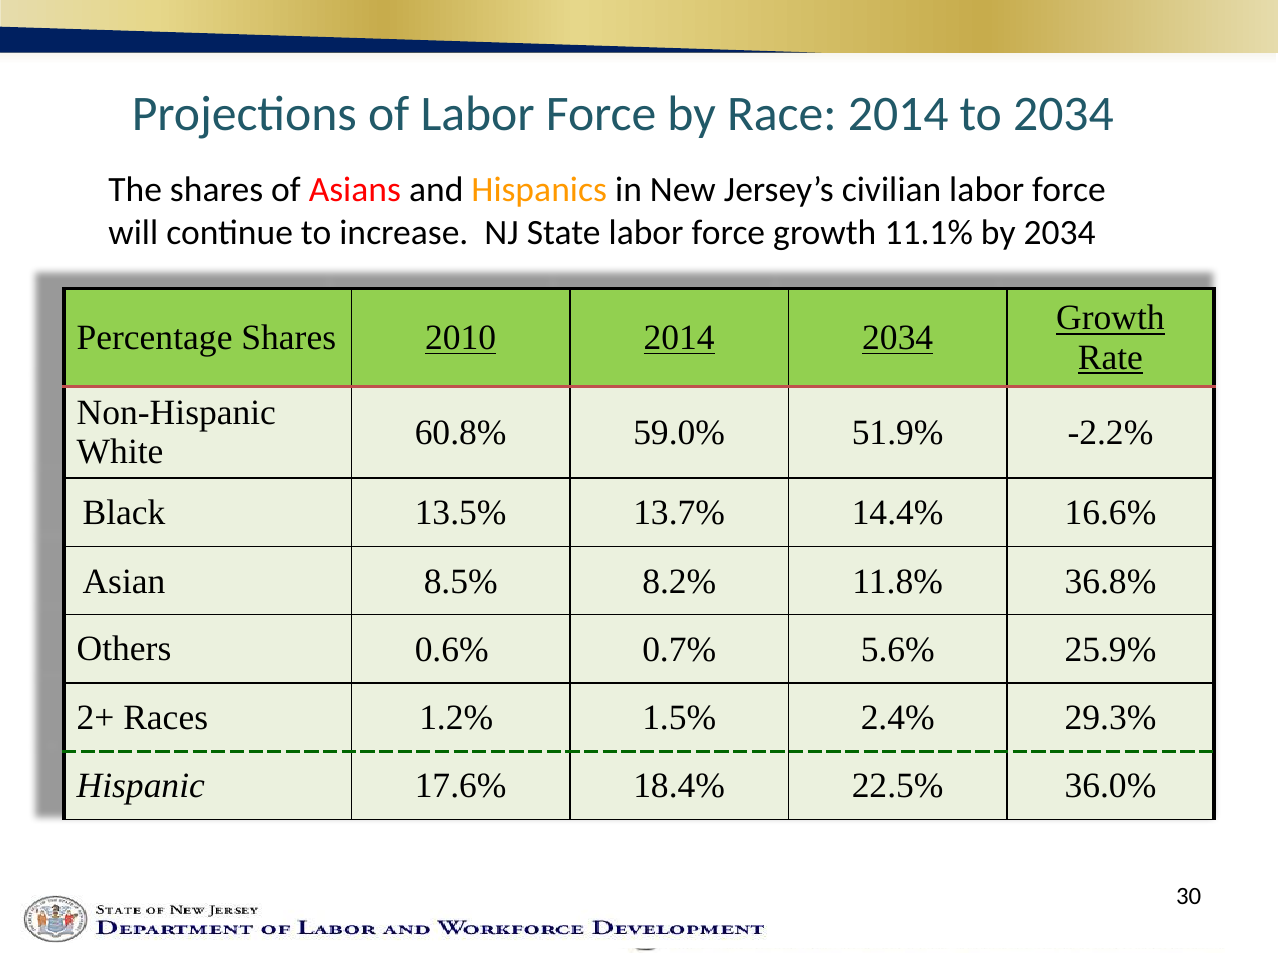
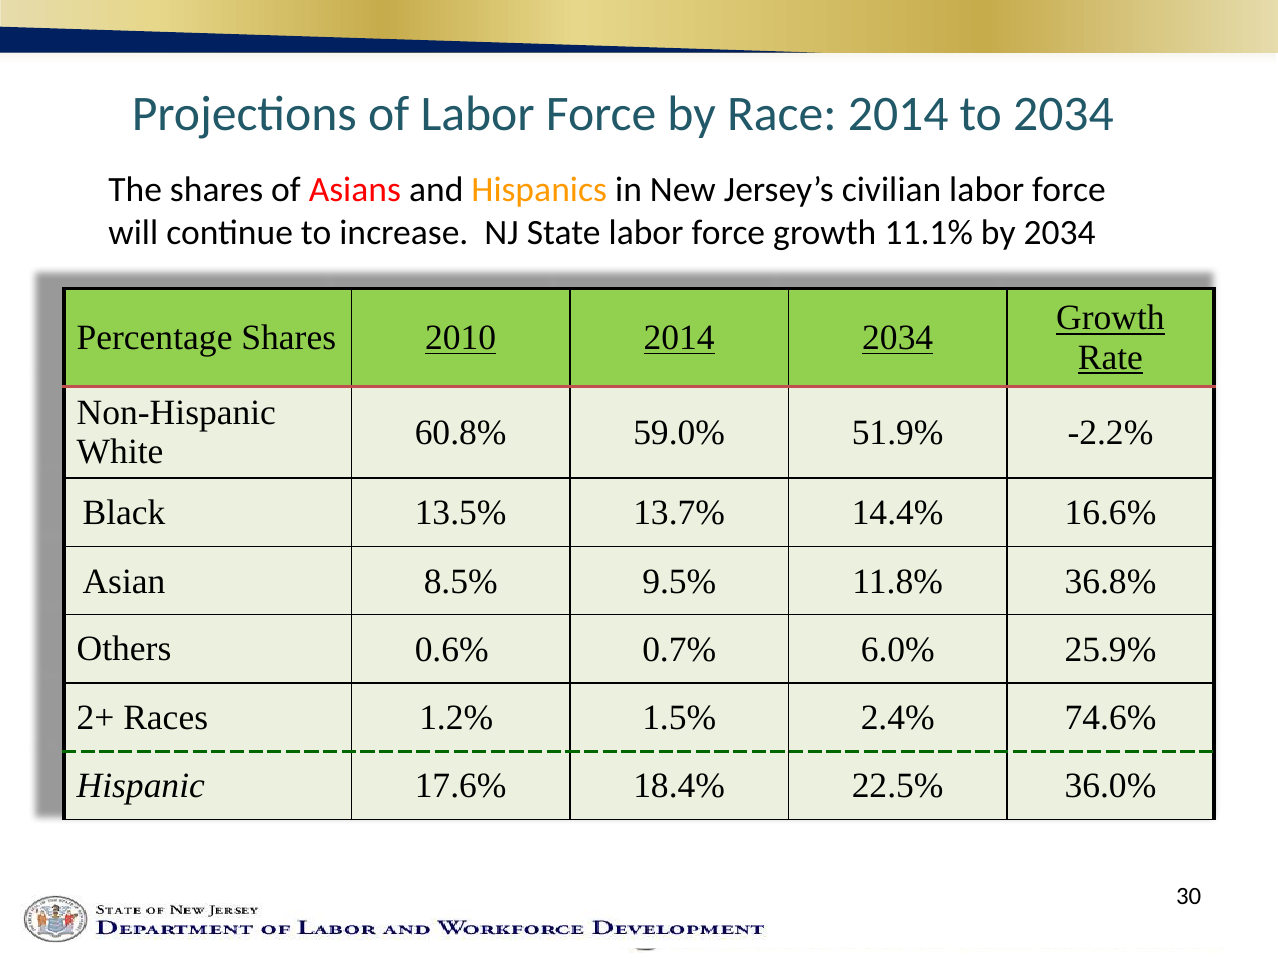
8.2%: 8.2% -> 9.5% (679, 581)
5.6%: 5.6% -> 6.0% (898, 649)
29.3%: 29.3% -> 74.6% (1110, 718)
